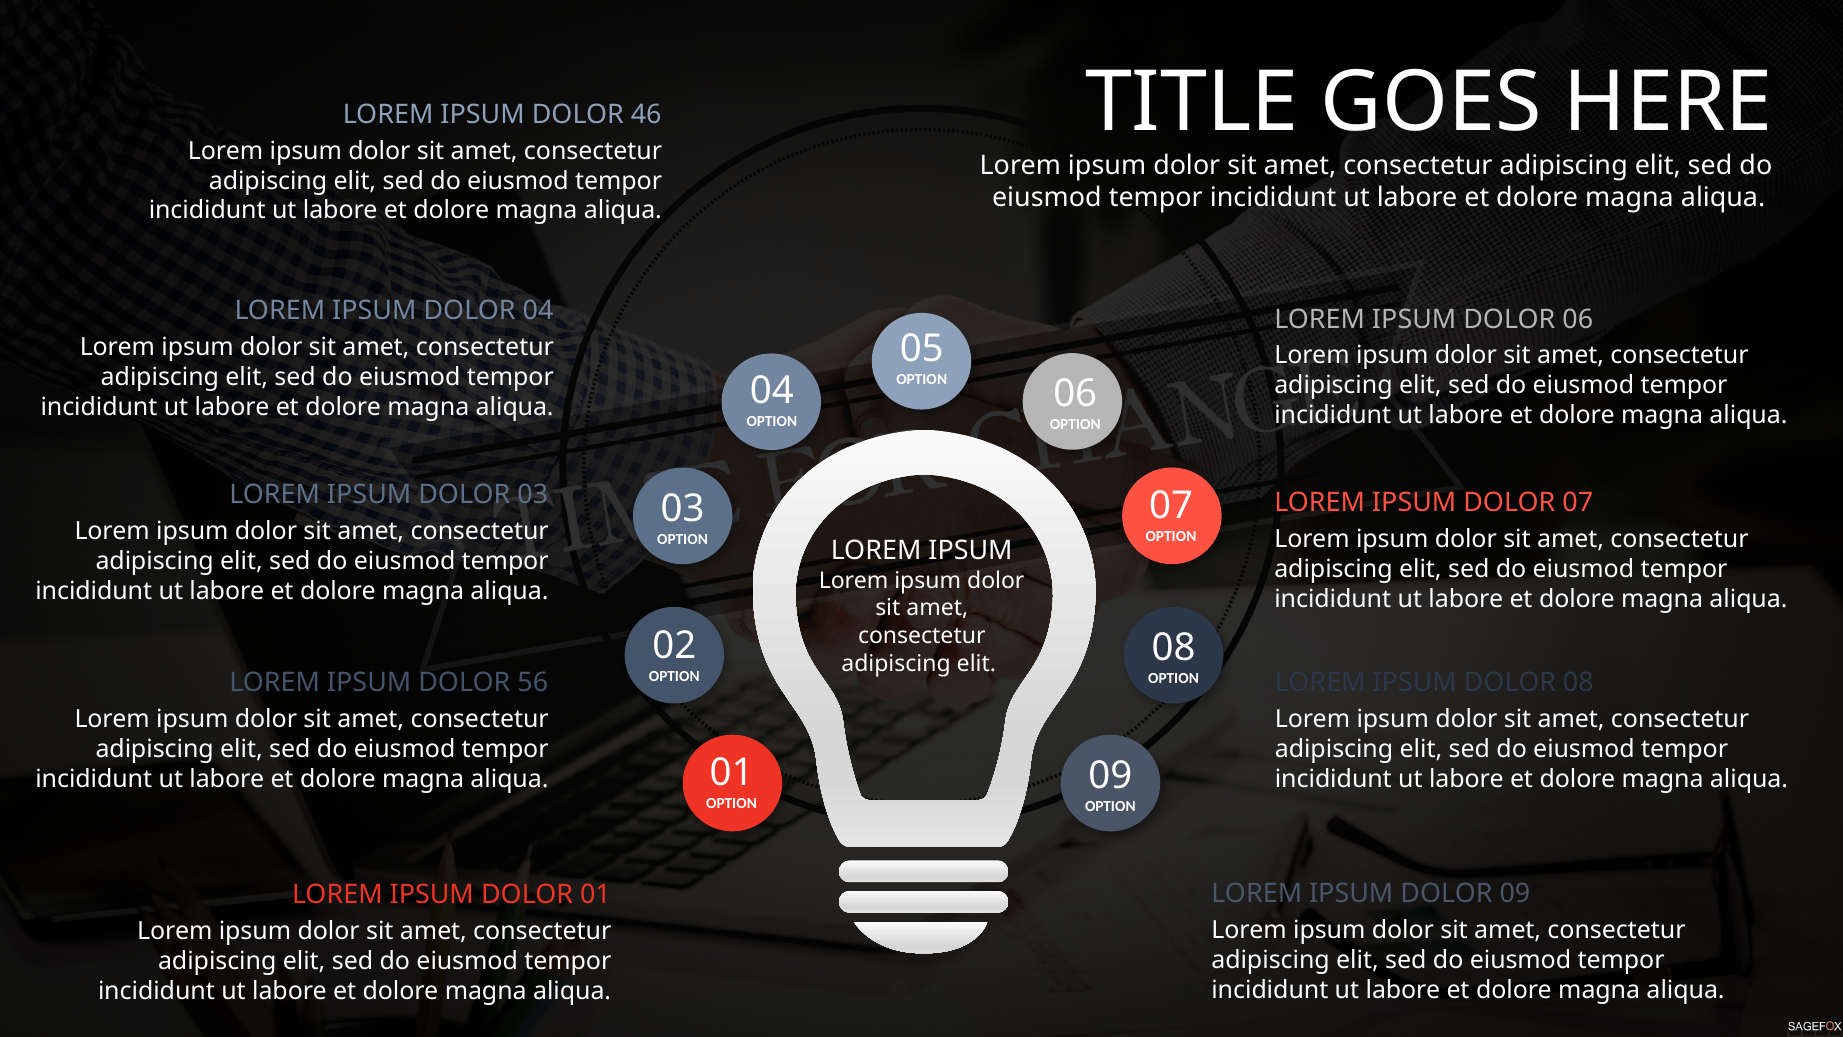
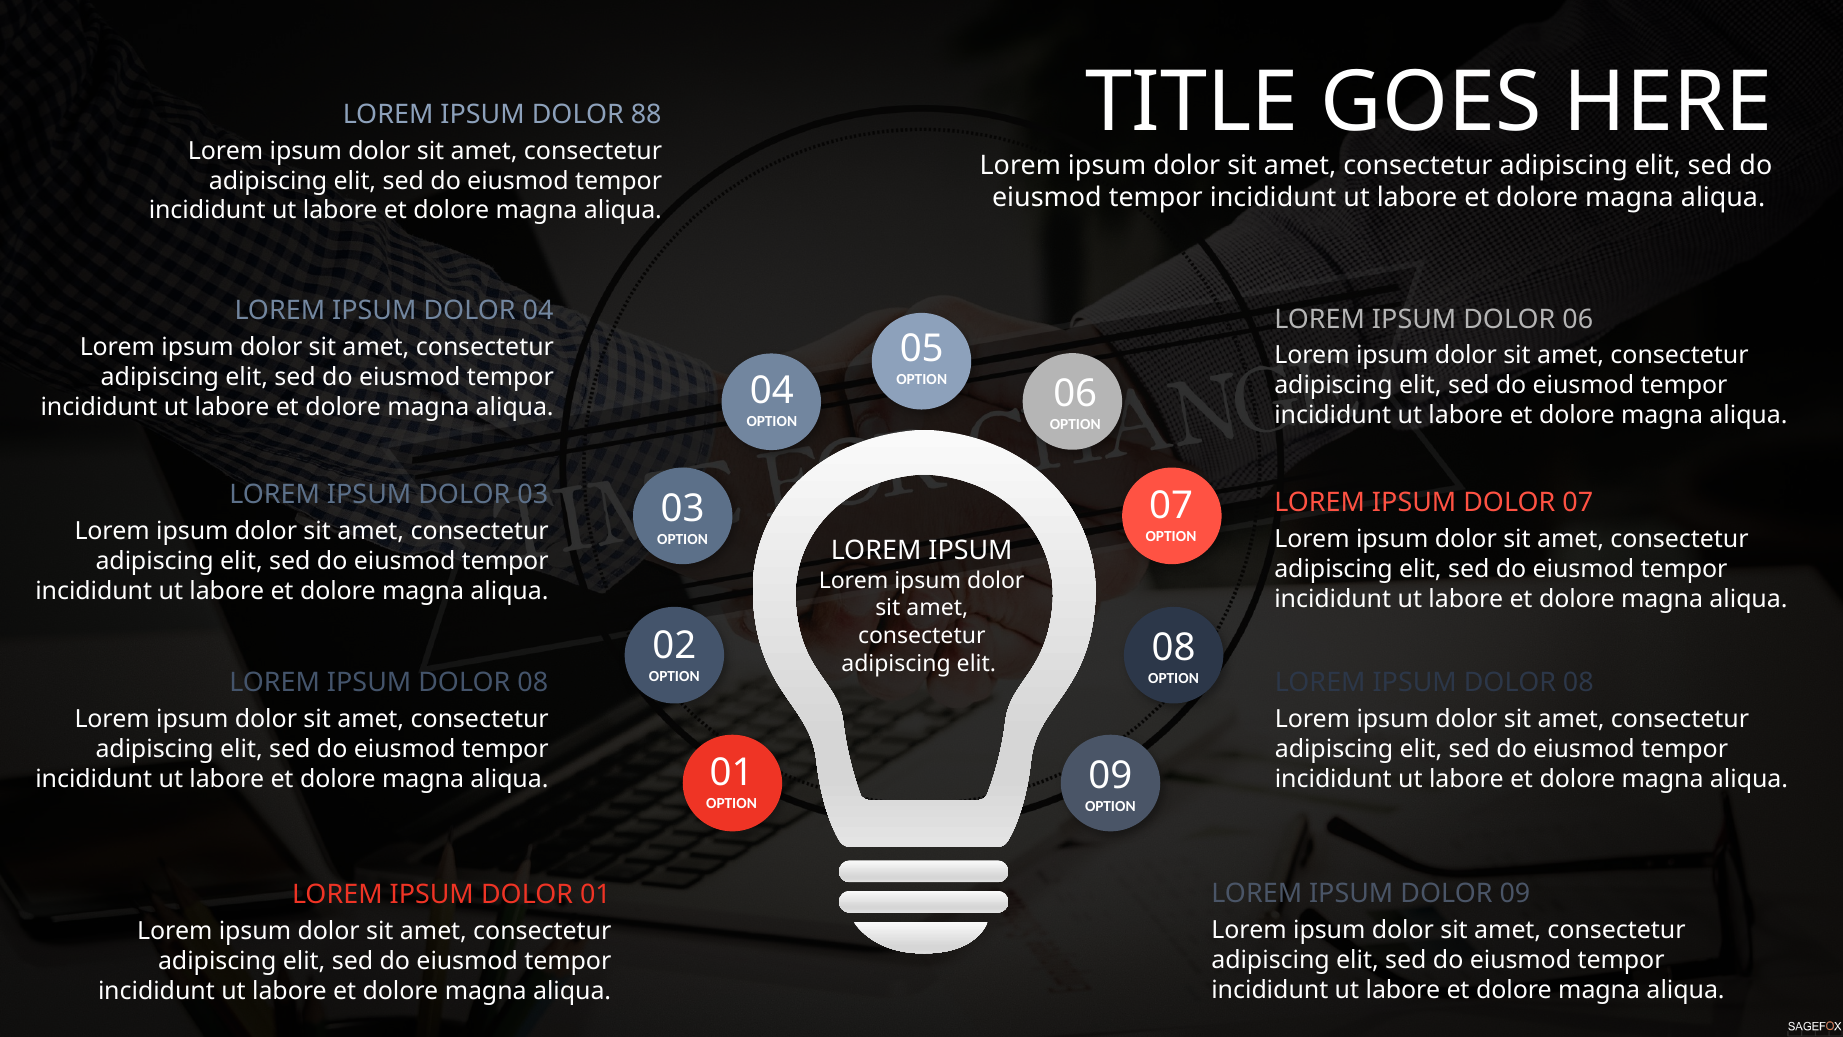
46: 46 -> 88 (646, 114)
56: 56 -> 08 (533, 682)
